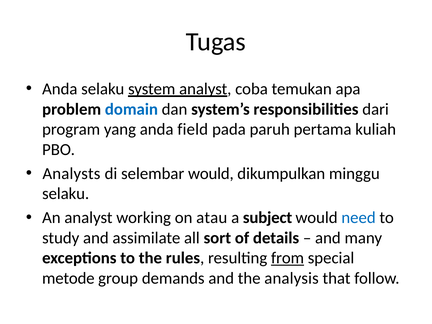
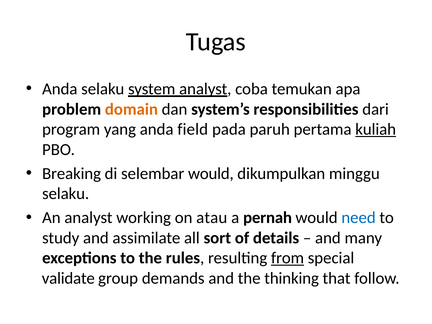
domain colour: blue -> orange (131, 109)
kuliah underline: none -> present (376, 129)
Analysts: Analysts -> Breaking (72, 174)
subject: subject -> pernah (268, 218)
metode: metode -> validate (68, 278)
analysis: analysis -> thinking (292, 278)
